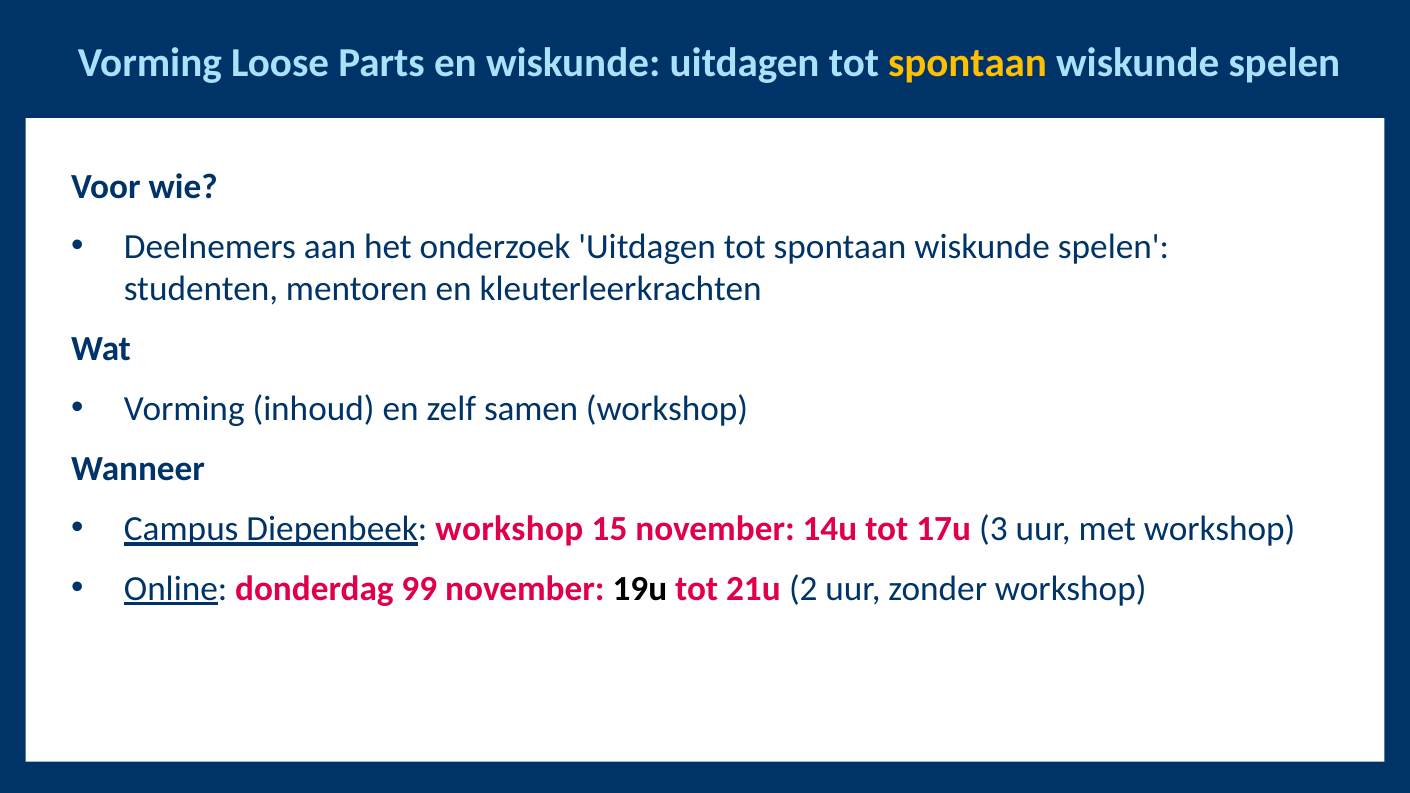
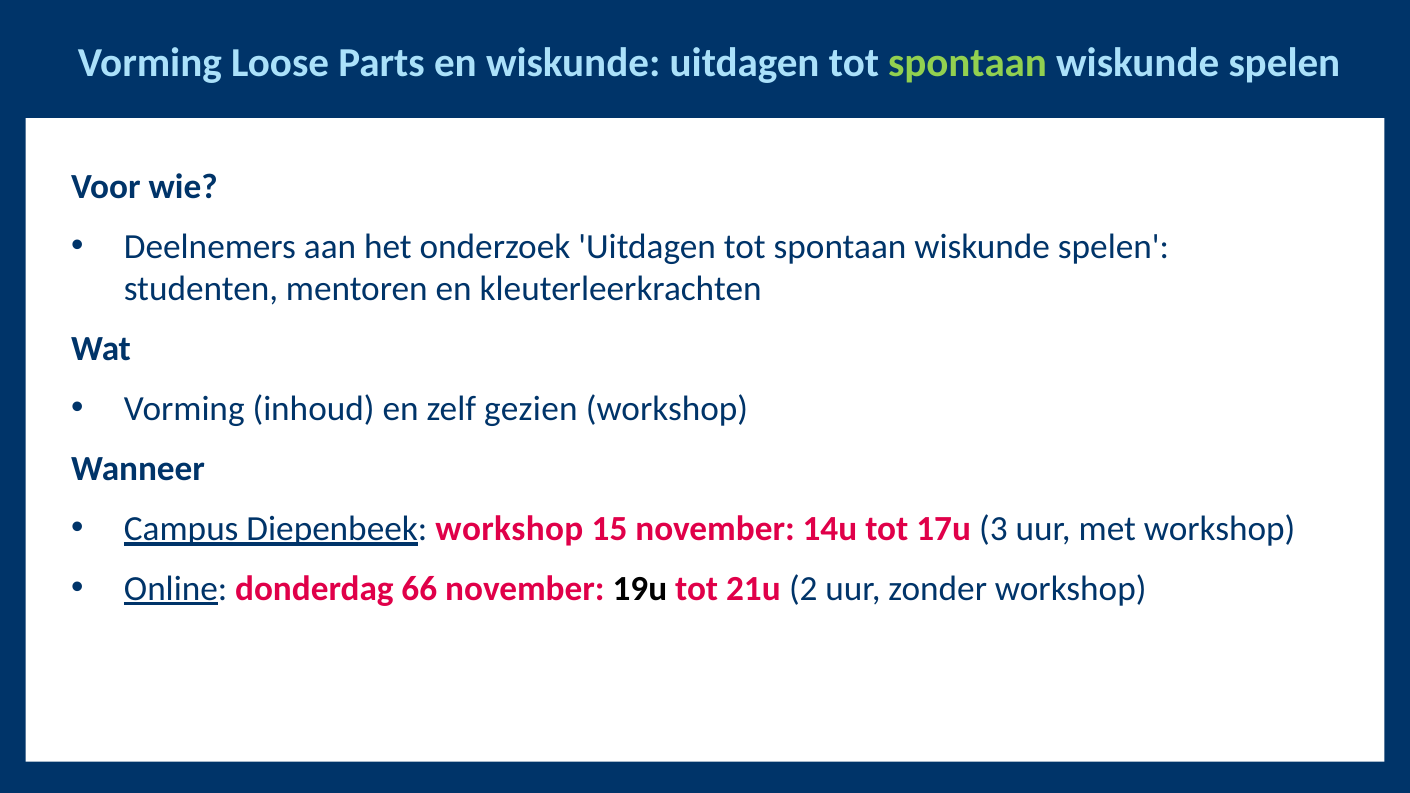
spontaan colour: yellow -> light green (968, 63)
samen: samen -> gezien (531, 409)
99: 99 -> 66 (419, 589)
